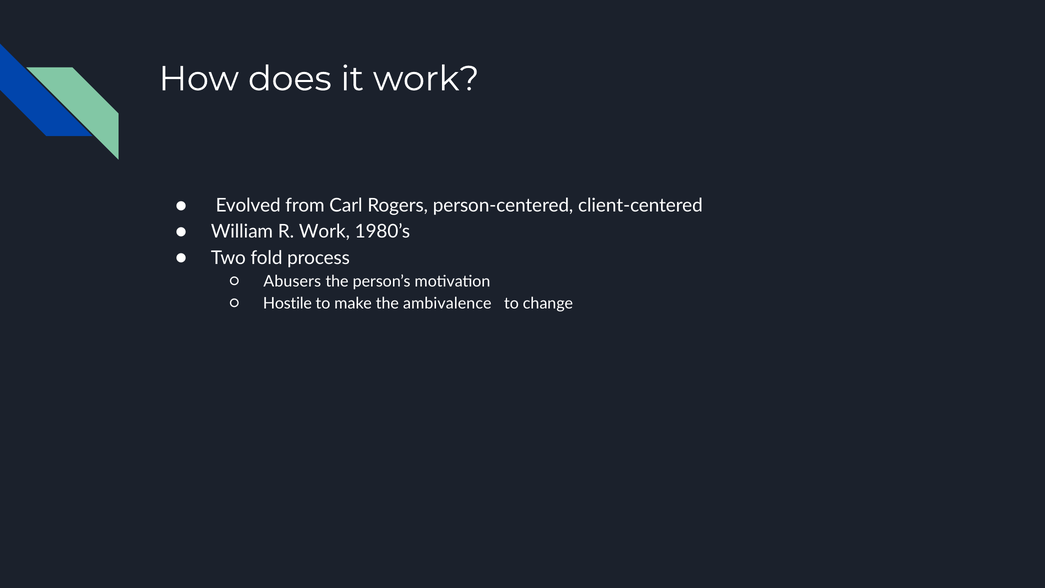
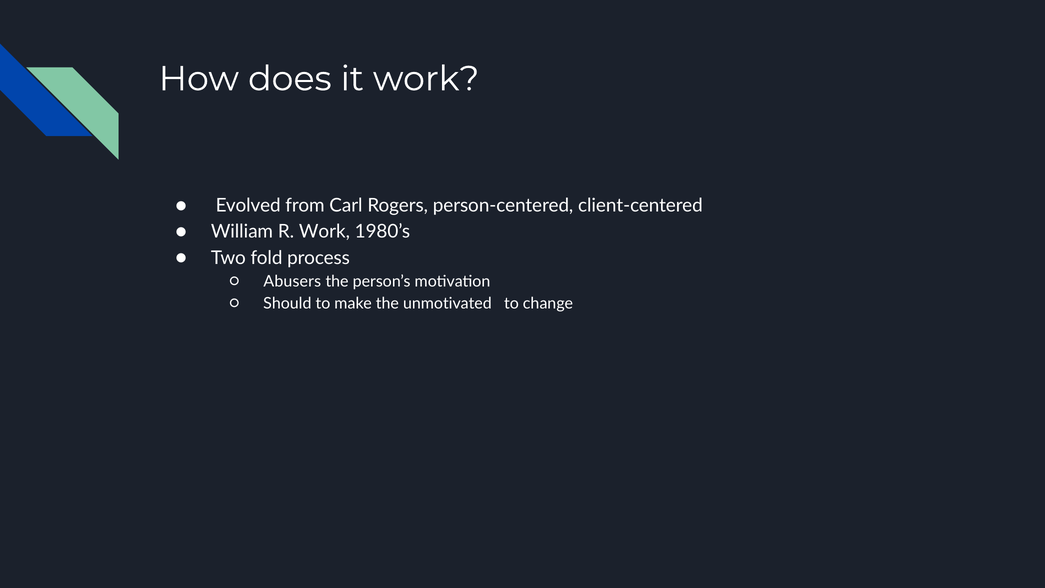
Hostile: Hostile -> Should (287, 303)
ambivalence: ambivalence -> unmotivated (447, 303)
